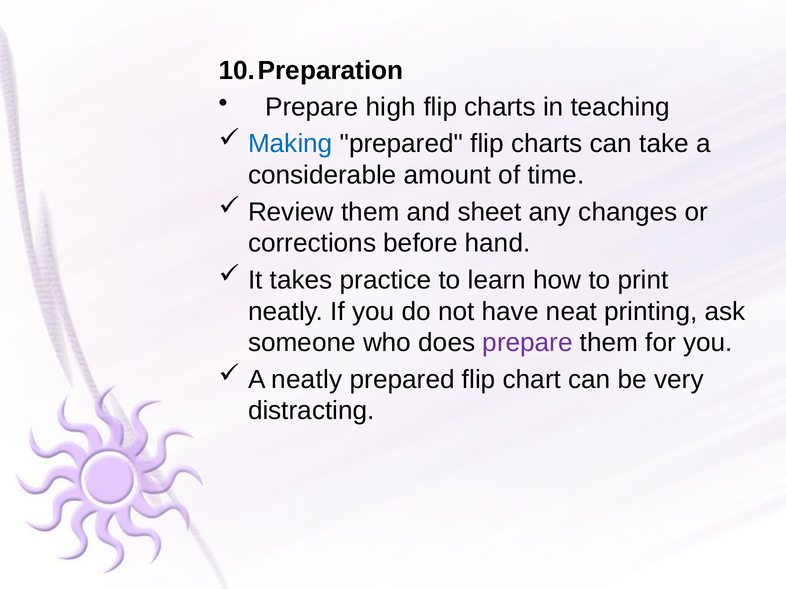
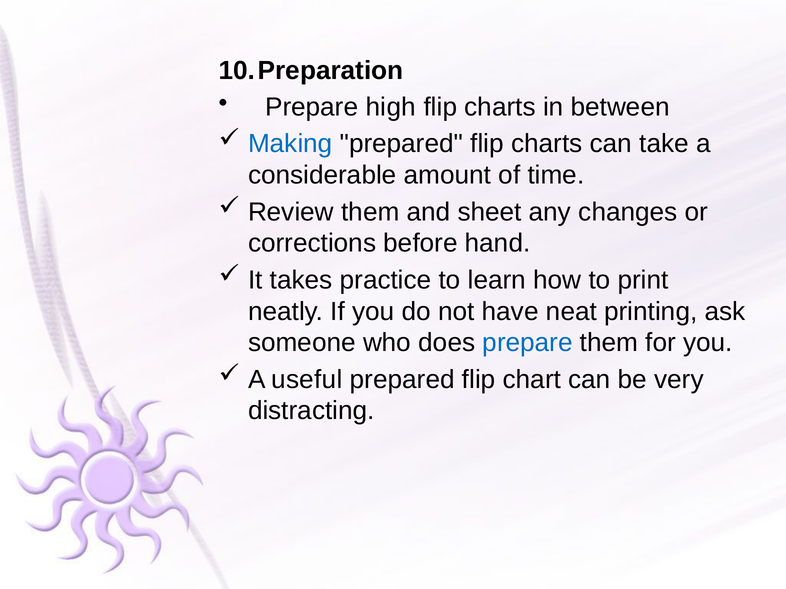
teaching: teaching -> between (620, 107)
prepare colour: purple -> blue (528, 343)
A neatly: neatly -> useful (307, 380)
